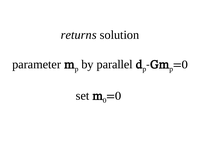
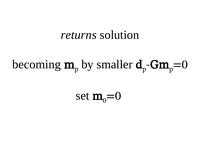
parameter: parameter -> becoming (37, 64)
parallel: parallel -> smaller (115, 64)
